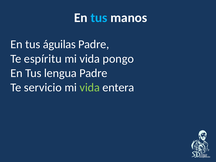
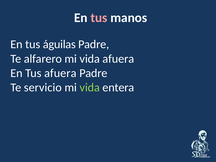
tus colour: light blue -> pink (99, 18)
espíritu: espíritu -> alfarero (43, 59)
vida pongo: pongo -> afuera (118, 59)
Tus lengua: lengua -> afuera (60, 73)
